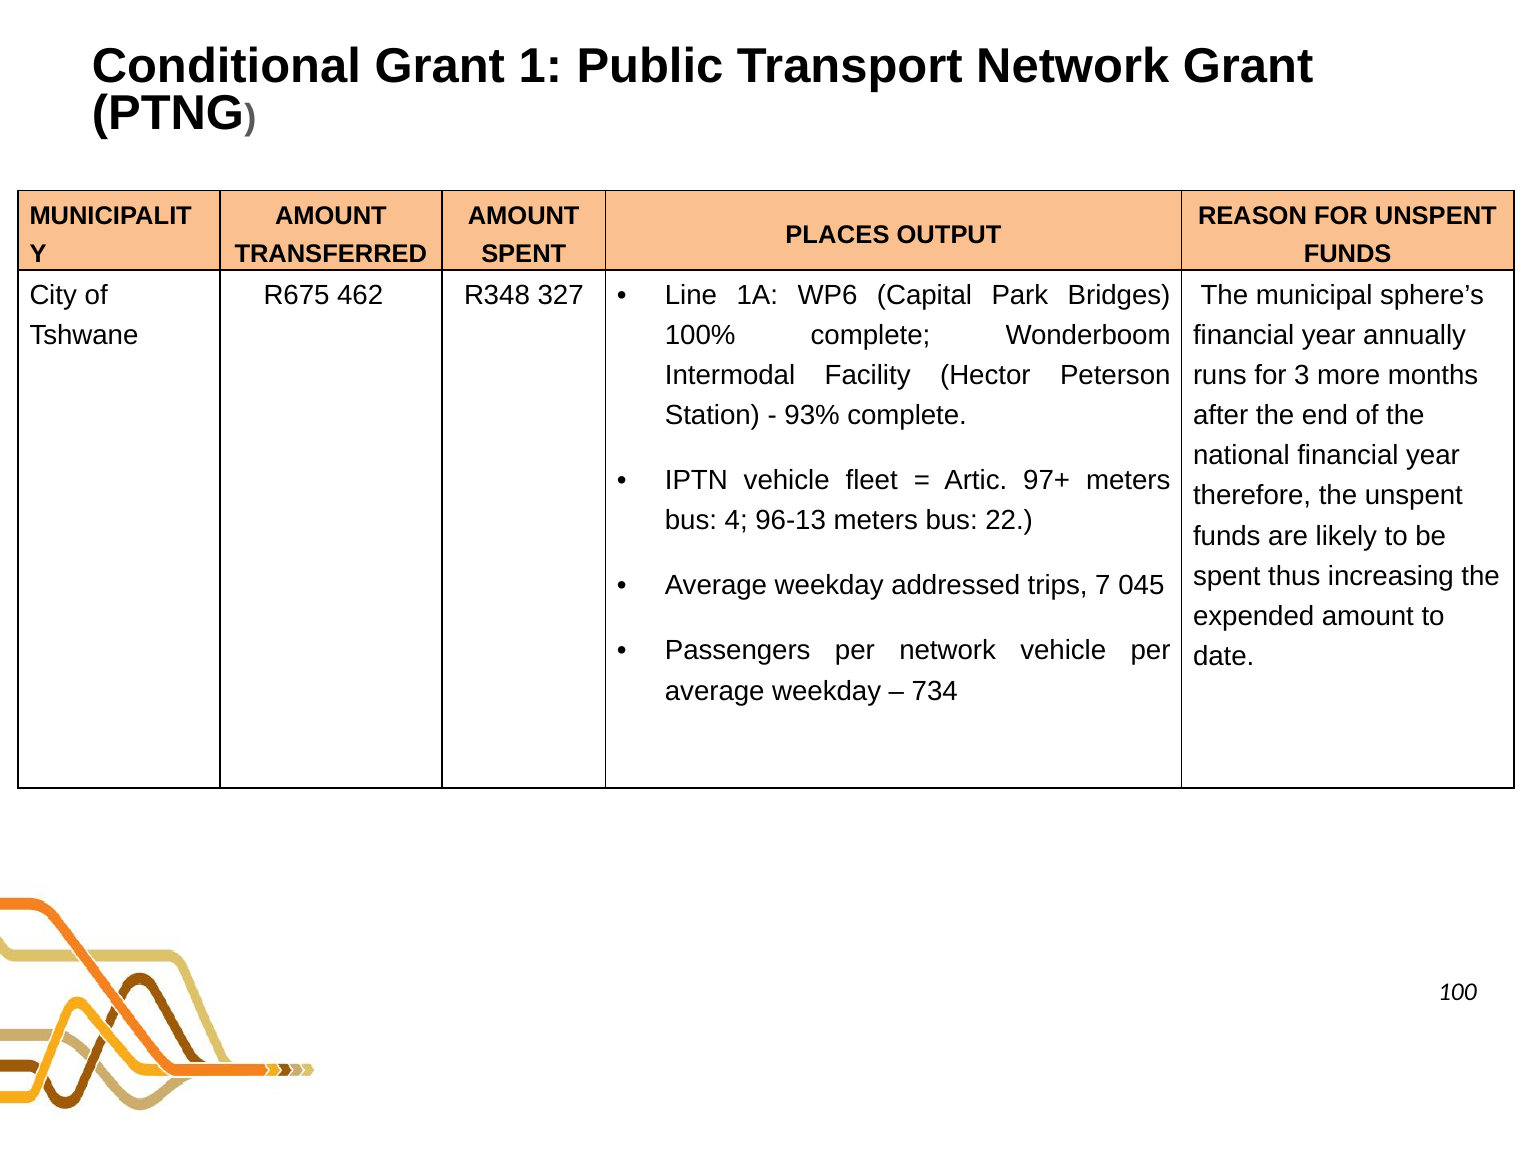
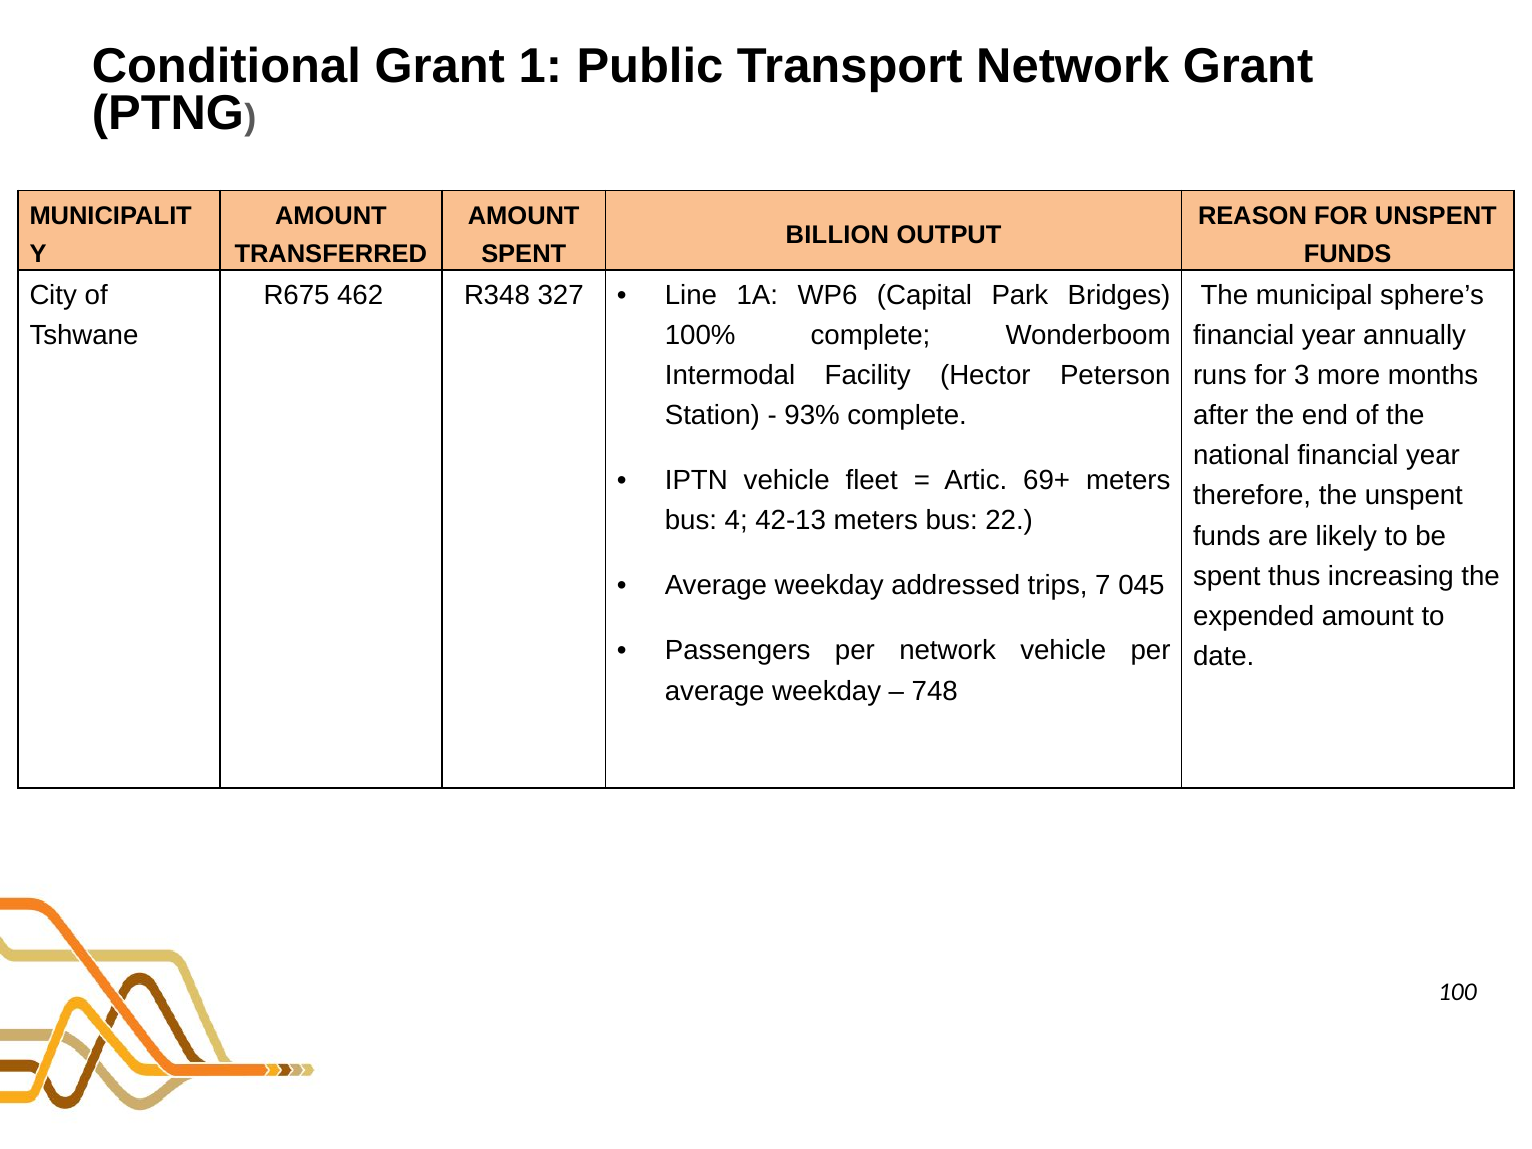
PLACES: PLACES -> BILLION (837, 235)
97+: 97+ -> 69+ (1047, 481)
96-13: 96-13 -> 42-13 (791, 521)
734: 734 -> 748 (935, 691)
